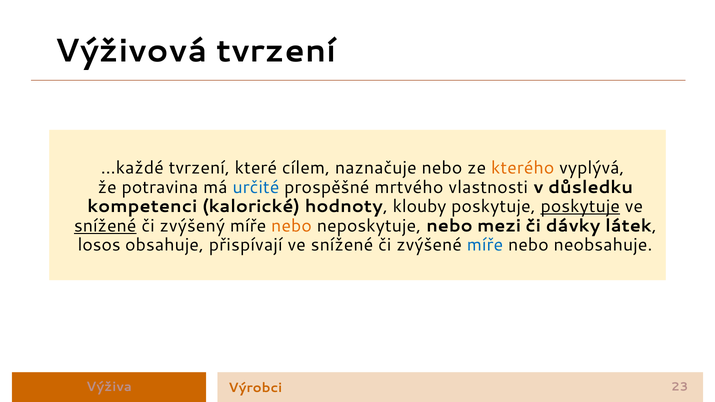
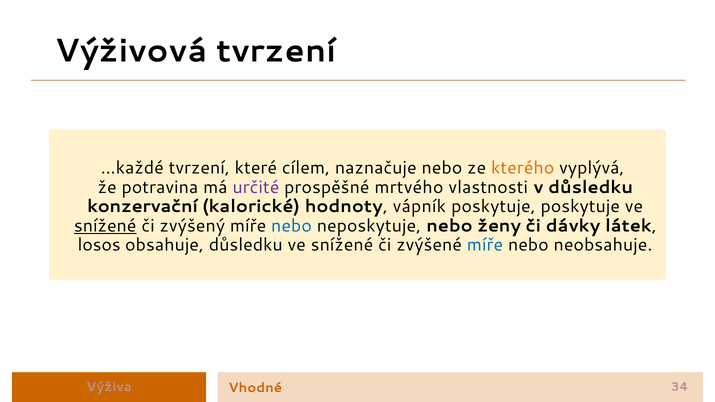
určité colour: blue -> purple (256, 187)
kompetenci: kompetenci -> konzervační (142, 207)
klouby: klouby -> vápník (419, 207)
poskytuje underline: present -> none (580, 207)
nebo colour: orange -> blue (291, 226)
mezi: mezi -> ženy (499, 226)
obsahuje přispívají: přispívají -> důsledku (246, 245)
23: 23 -> 34 (680, 387)
Výrobci: Výrobci -> Vhodné (255, 388)
